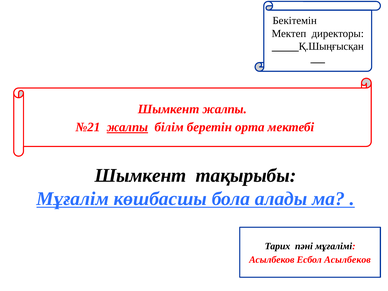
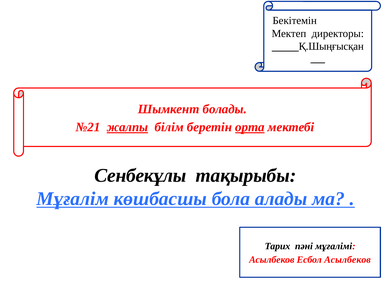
Шымкент жалпы: жалпы -> болады (225, 109)
орта underline: none -> present (250, 127)
Шымкент: Шымкент -> Сенбекұлы (140, 175)
